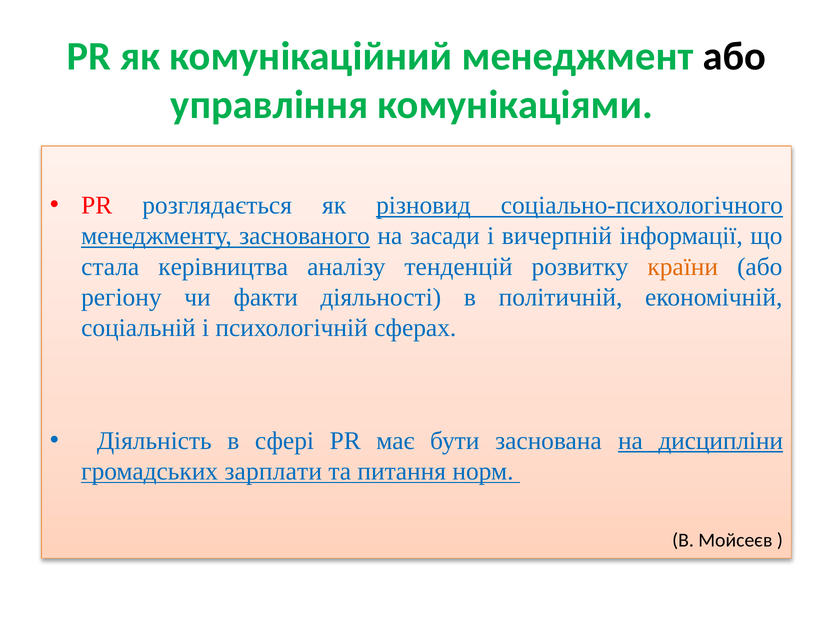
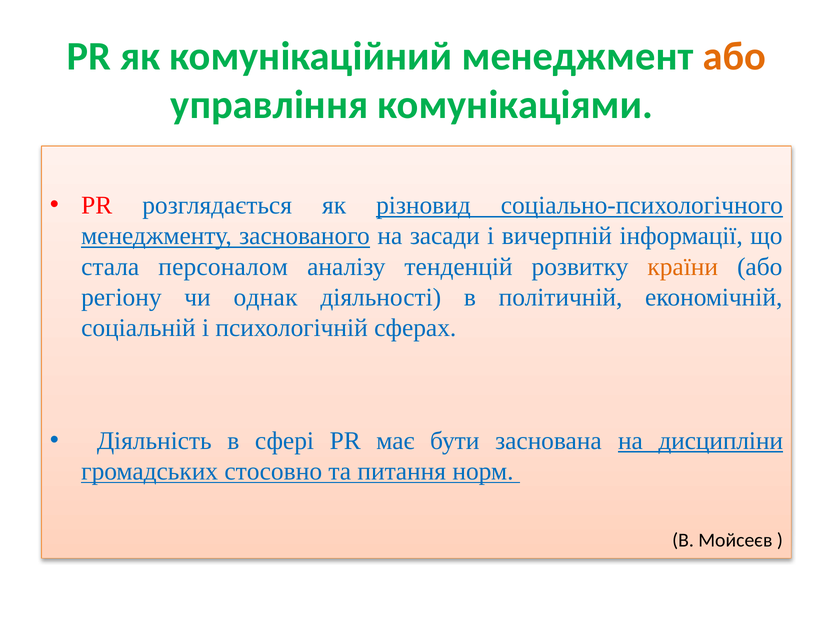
або colour: black -> orange (734, 56)
керівництва: керівництва -> персоналом (223, 266)
факти: факти -> однак (266, 297)
зарплати: зарплати -> стосовно (273, 471)
